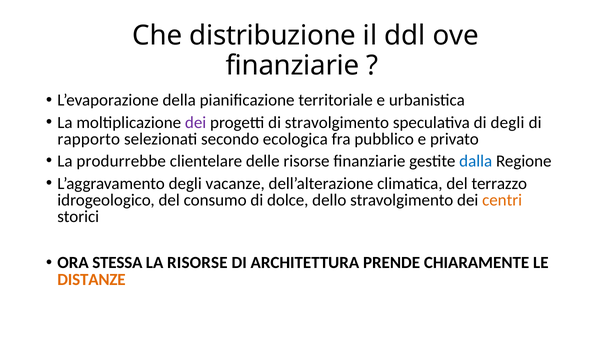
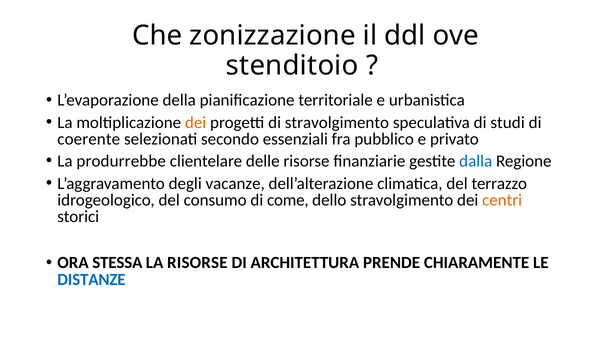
distribuzione: distribuzione -> zonizzazione (273, 36)
finanziarie: finanziarie -> stenditoio (292, 66)
dei colour: purple -> orange (196, 122)
di degli: degli -> studi (508, 122)
rapporto: rapporto -> coerente (89, 139)
ecologica: ecologica -> essenziali (295, 139)
dolce: dolce -> come (288, 200)
DISTANZE colour: orange -> blue (91, 279)
